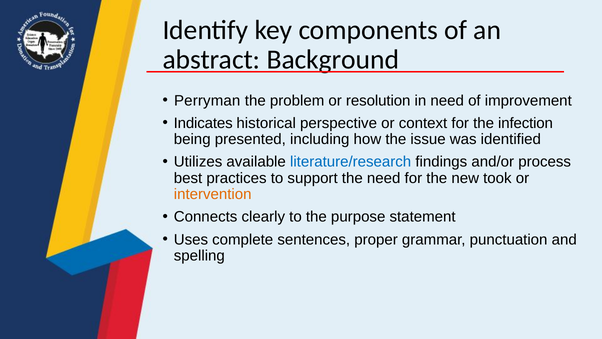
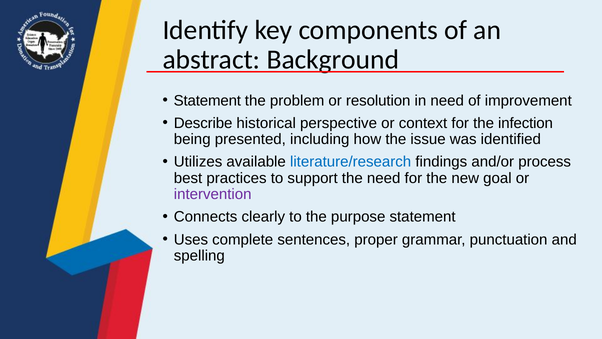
Perryman: Perryman -> Statement (207, 100)
Indicates: Indicates -> Describe (203, 123)
took: took -> goal (497, 178)
intervention colour: orange -> purple (213, 194)
